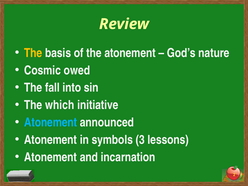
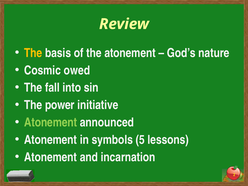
which: which -> power (60, 105)
Atonement colour: light blue -> light green (51, 122)
3: 3 -> 5 (140, 140)
